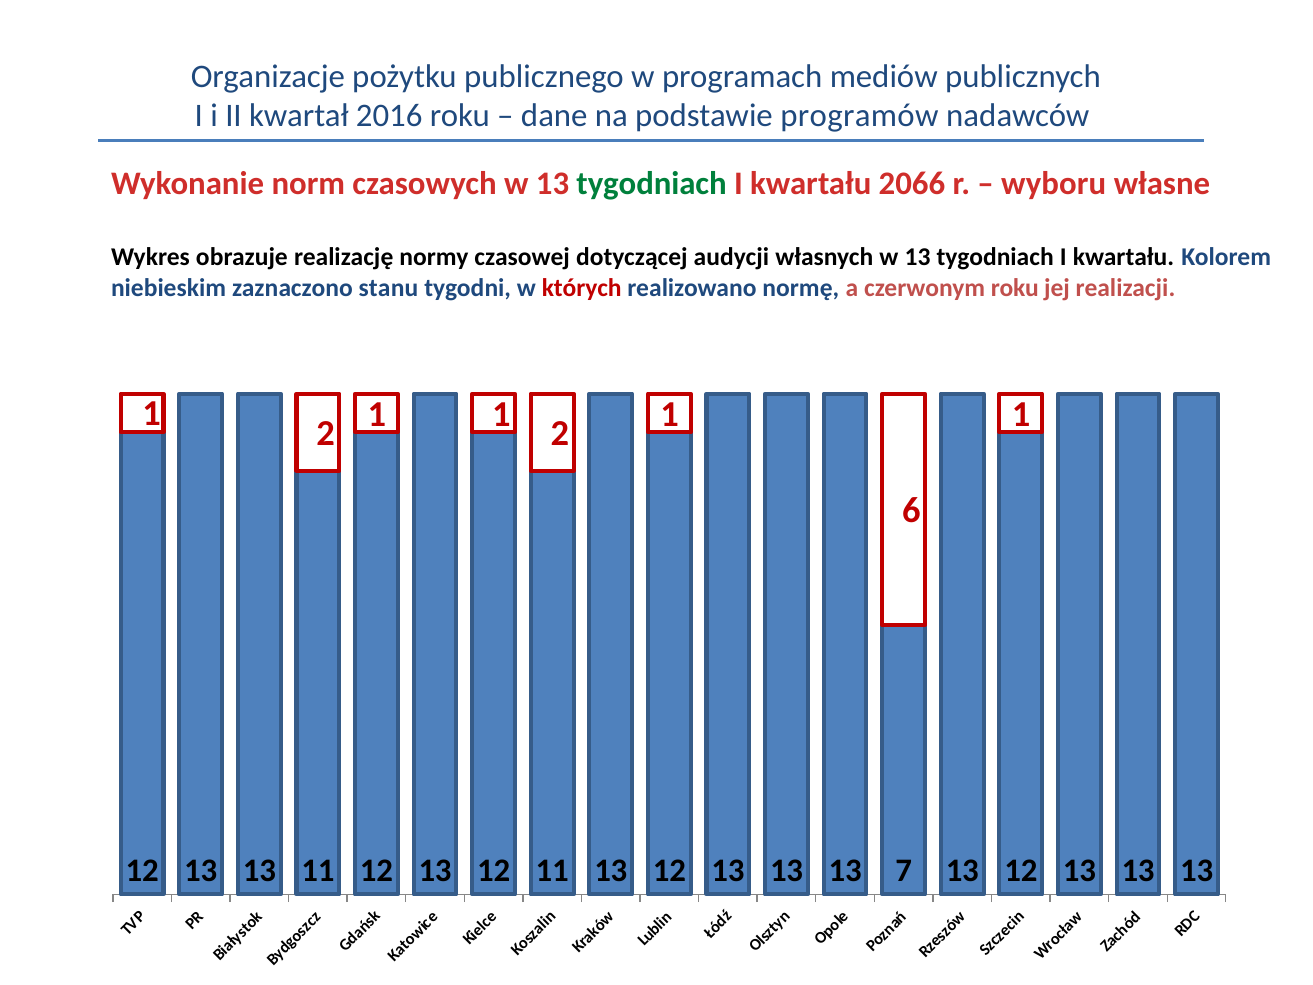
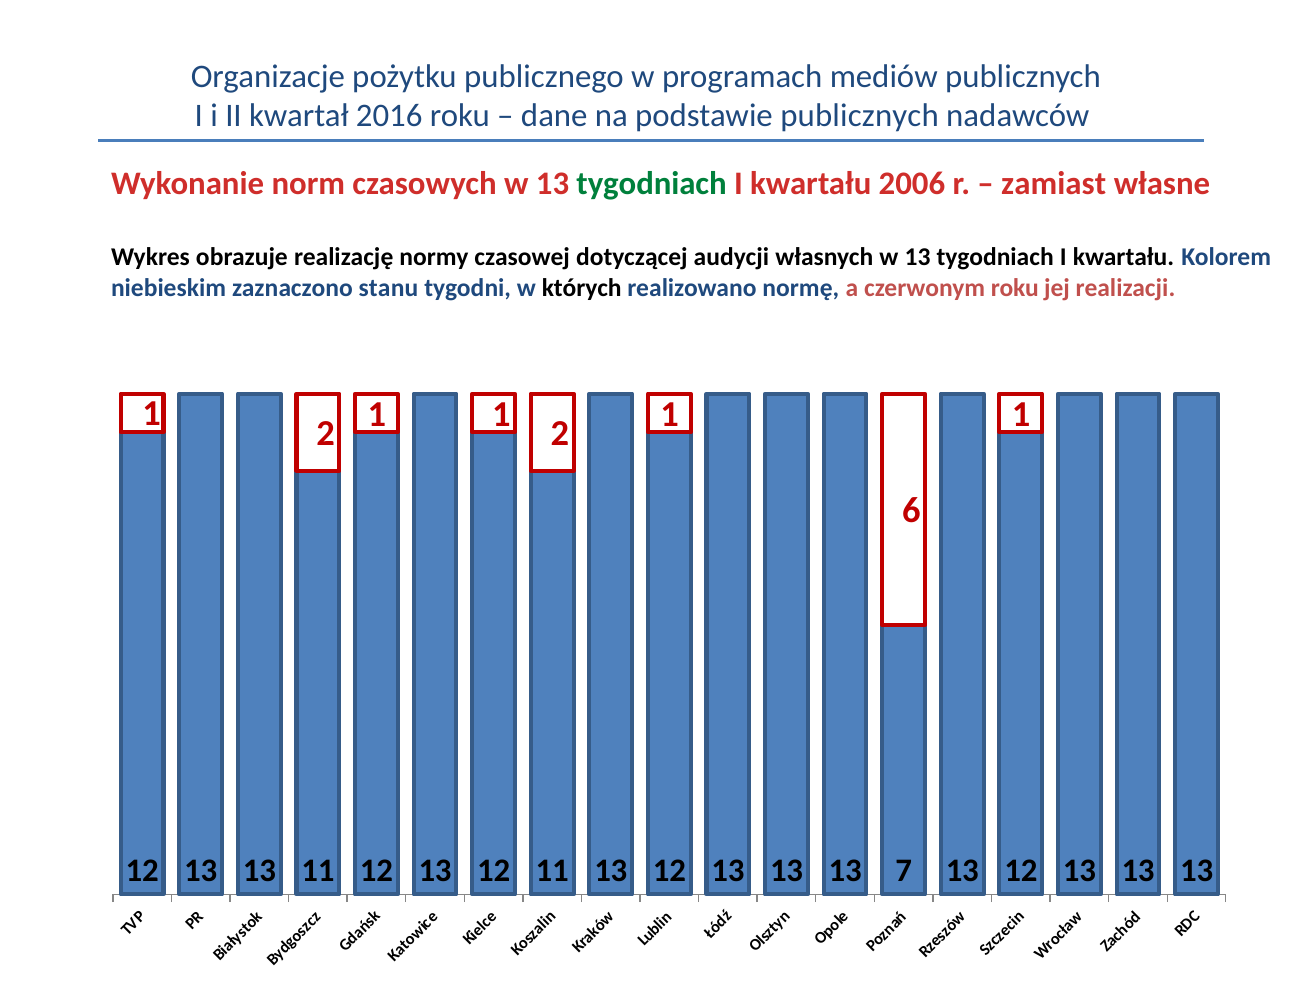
podstawie programów: programów -> publicznych (860, 116)
2066: 2066 -> 2006 (912, 184)
wyboru: wyboru -> zamiast (1054, 184)
których colour: red -> black (582, 288)
